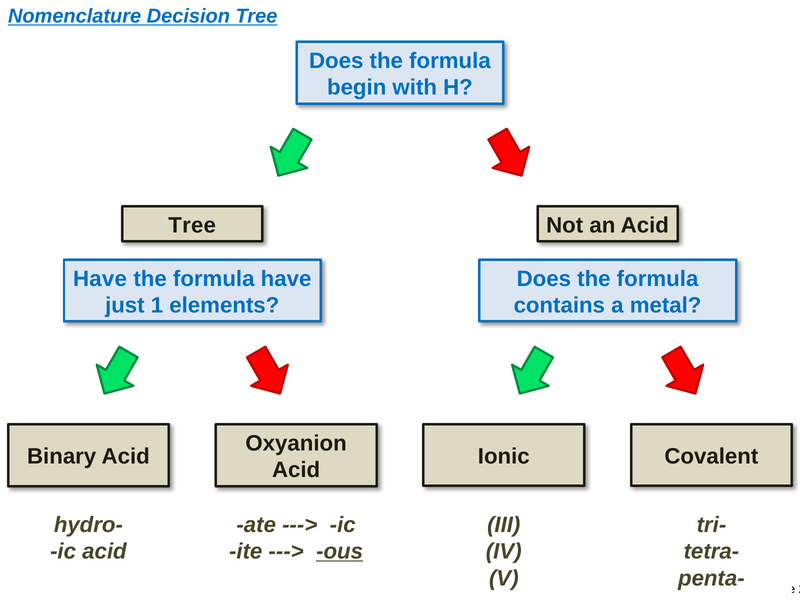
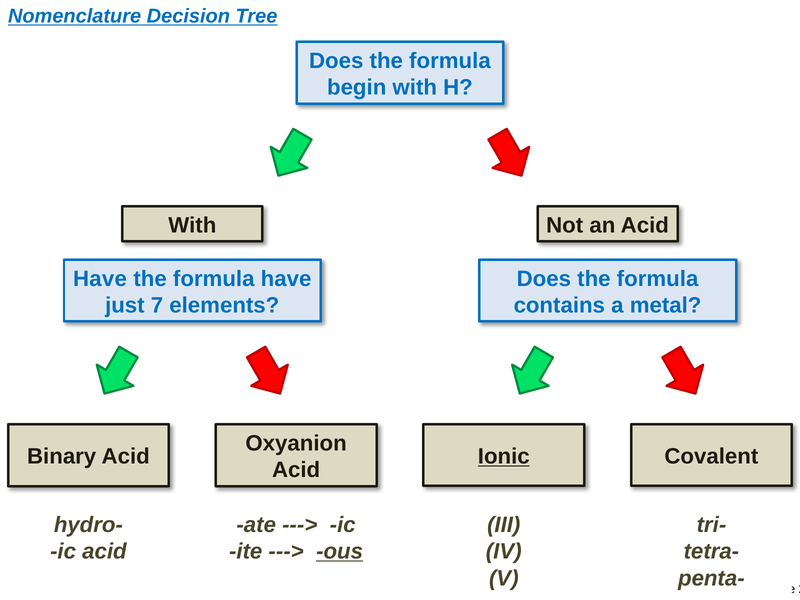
Tree: Tree -> With (192, 225)
1: 1 -> 7 (157, 305)
Ionic underline: none -> present (504, 456)
